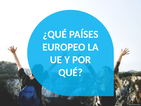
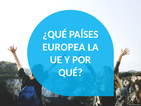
EUROPEO: EUROPEO -> EUROPEA (64, 47)
